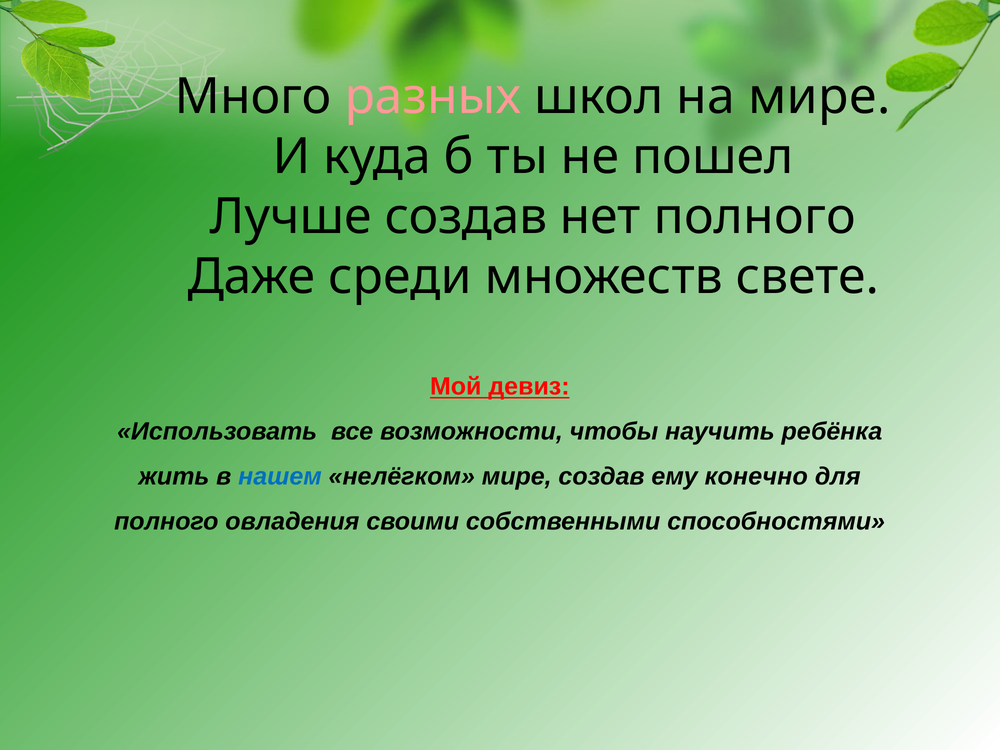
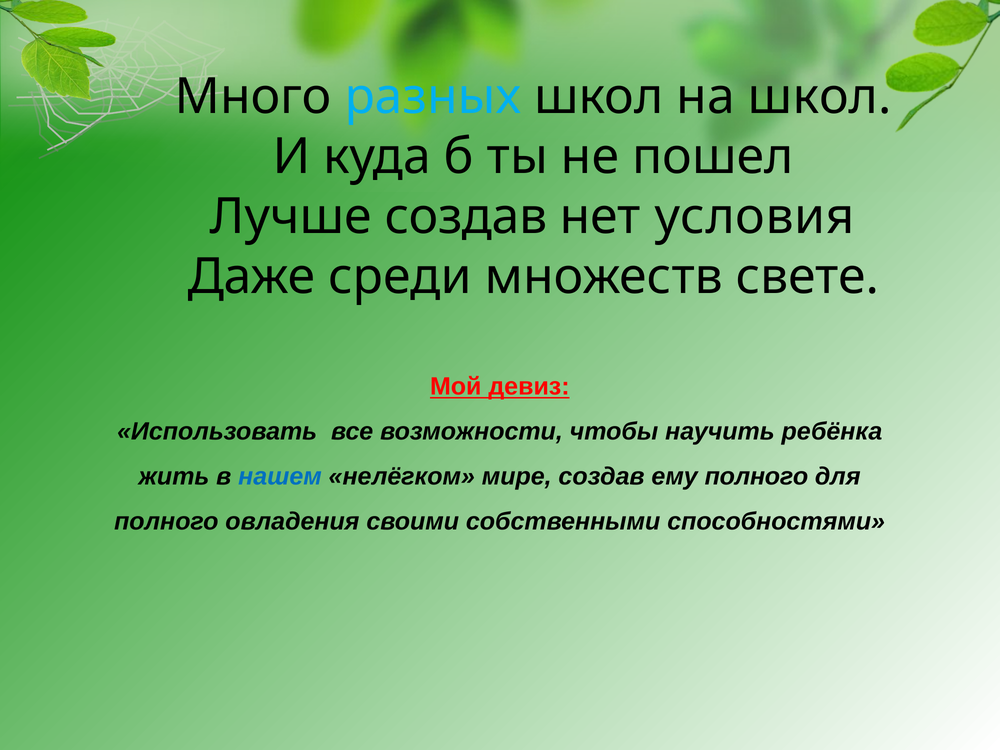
разных colour: pink -> light blue (433, 97)
на мире: мире -> школ (820, 97)
нет полного: полного -> условия (755, 217)
ему конечно: конечно -> полного (756, 477)
